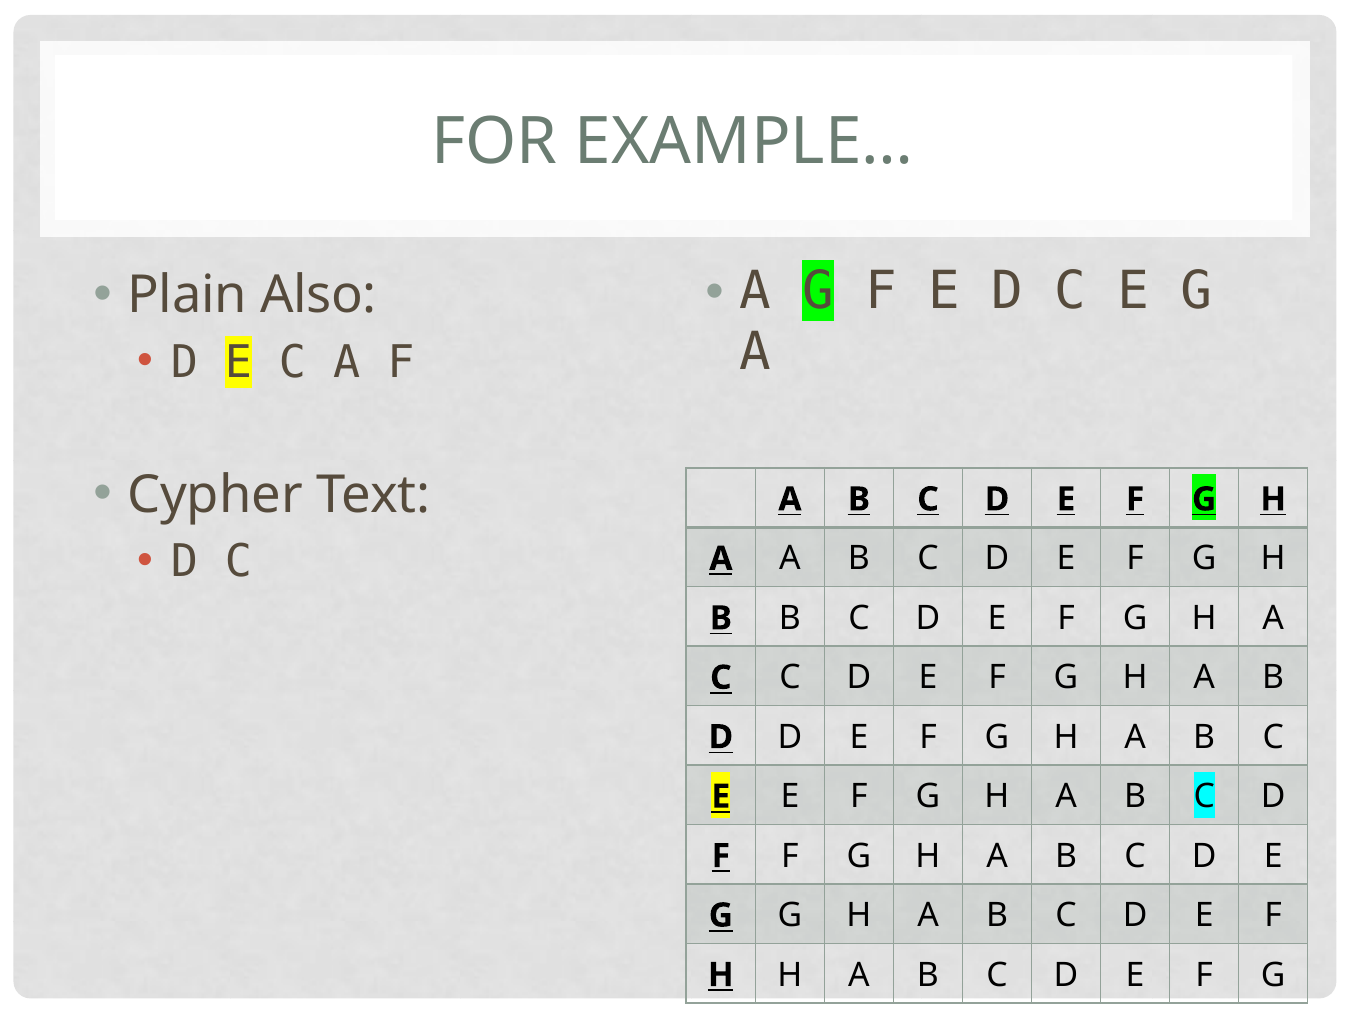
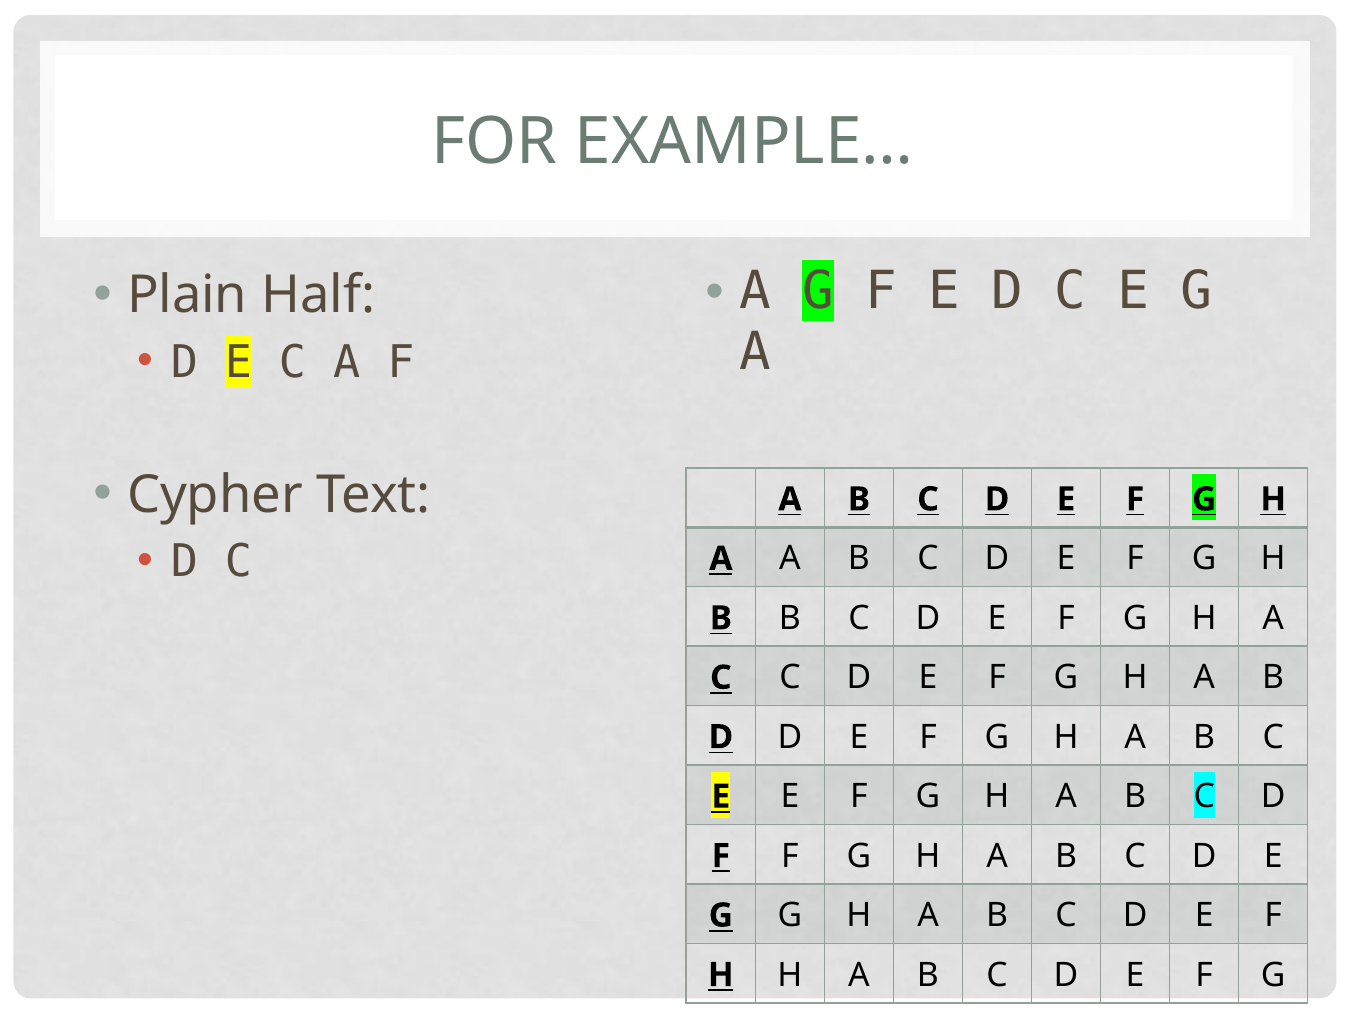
Also: Also -> Half (318, 296)
